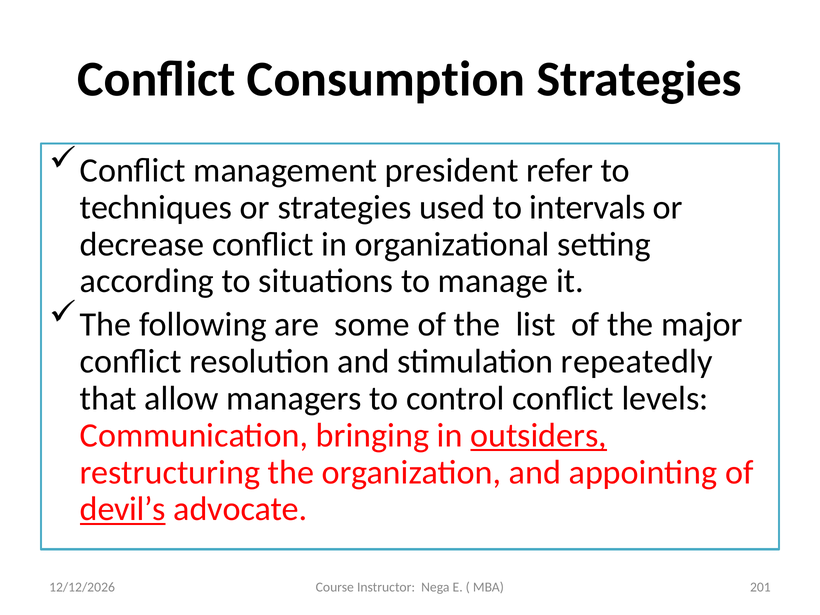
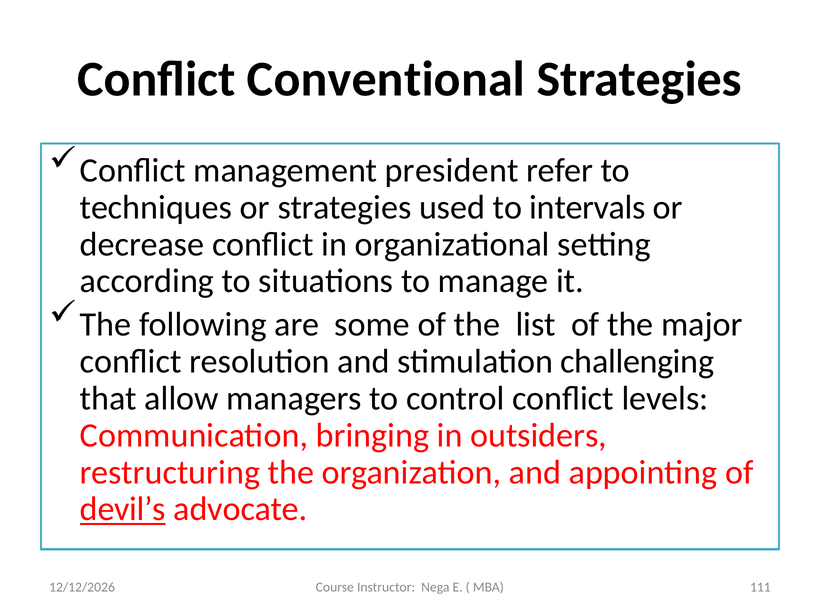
Consumption: Consumption -> Conventional (386, 79)
repeatedly: repeatedly -> challenging (637, 362)
outsiders underline: present -> none (539, 435)
201: 201 -> 111 (760, 587)
